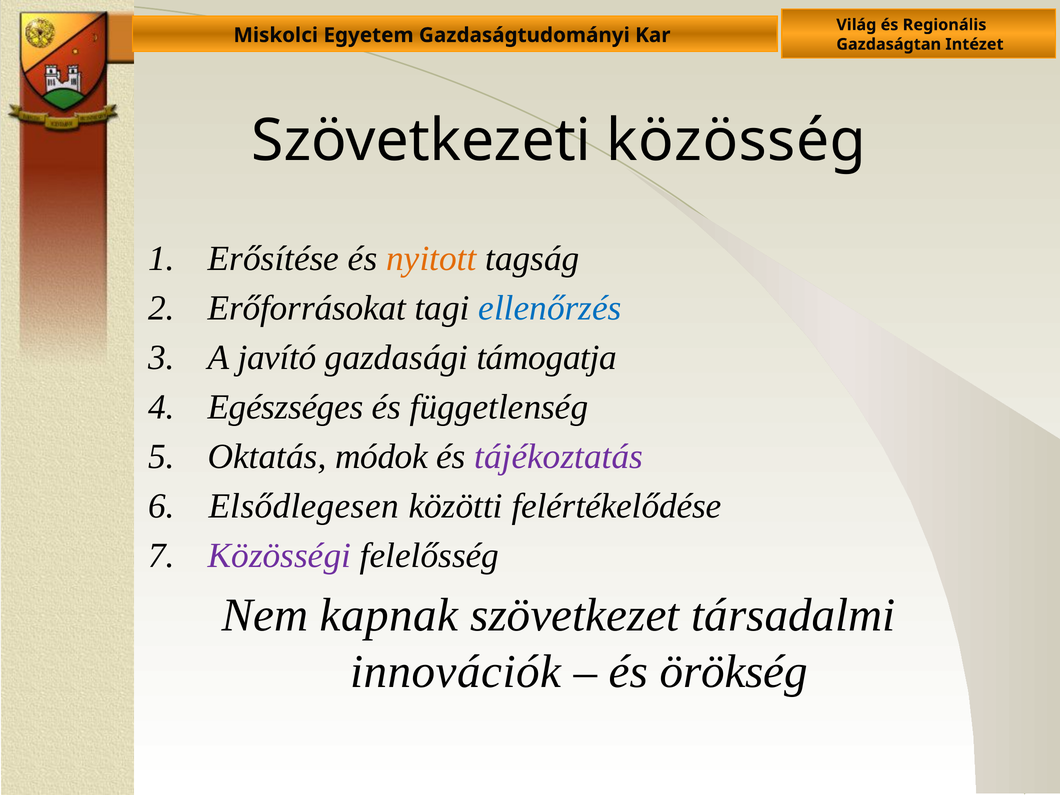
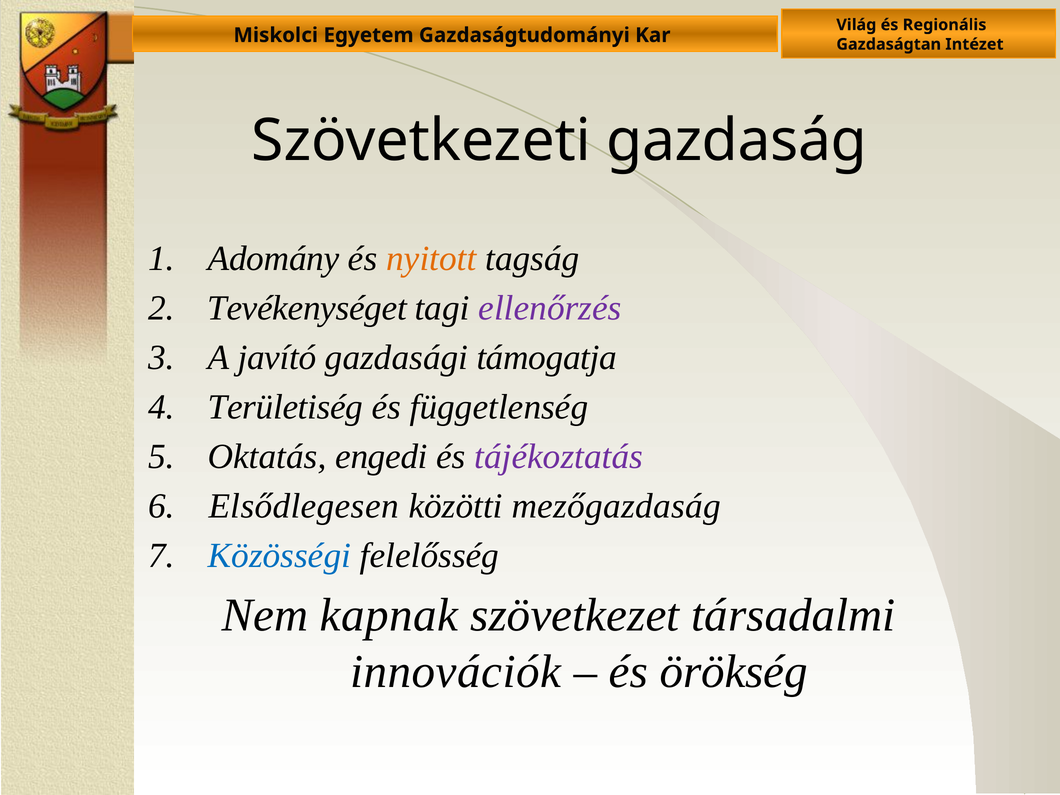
közösség: közösség -> gazdaság (737, 141)
Erősítése: Erősítése -> Adomány (274, 259)
Erőforrásokat: Erőforrásokat -> Tevékenységet (307, 308)
ellenőrzés colour: blue -> purple (550, 308)
Egészséges: Egészséges -> Területiség (285, 407)
módok: módok -> engedi (382, 456)
felértékelődése: felértékelődése -> mezőgazdaság (616, 506)
Közösségi colour: purple -> blue (279, 555)
